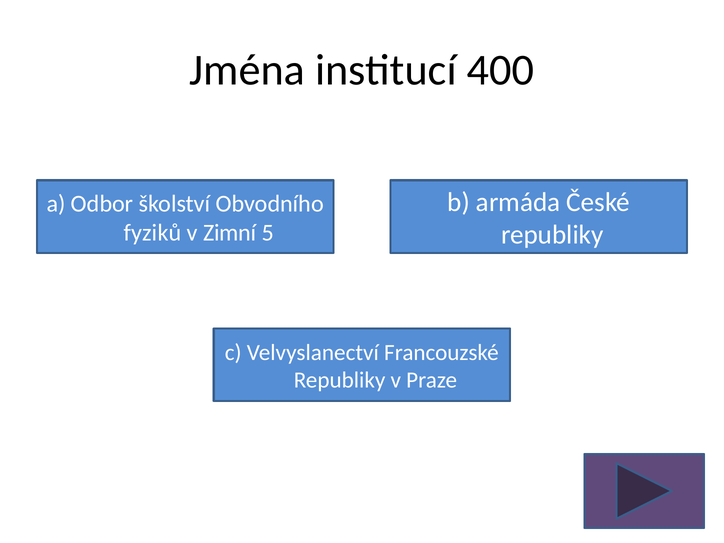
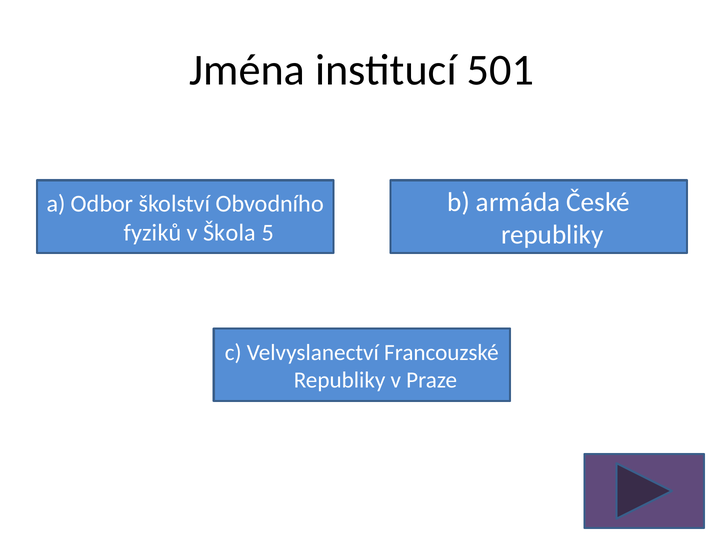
400: 400 -> 501 (500, 70)
Zimní: Zimní -> Škola (229, 233)
